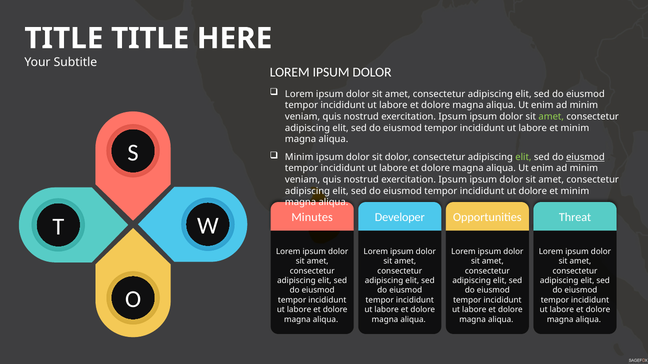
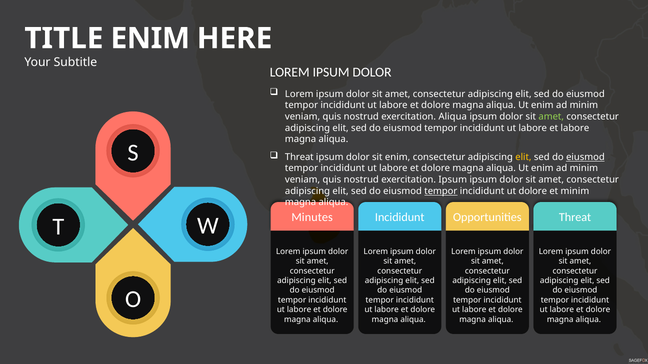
TITLE: TITLE -> ENIM (150, 38)
Ipsum: Ipsum -> Aliqua (453, 117)
labore et minim: minim -> labore (575, 128)
Minim: Minim -> Threat (299, 157)
sit dolor: dolor -> enim (398, 157)
elit colour: light green -> yellow (523, 157)
tempor underline: none -> present (441, 191)
Developer: Developer -> Incididunt (400, 218)
